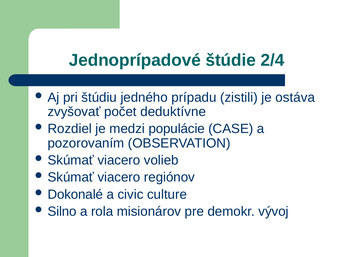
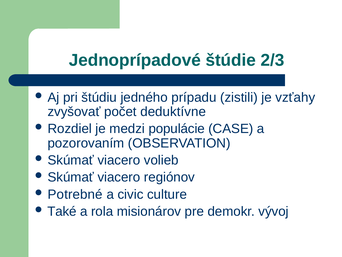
2/4: 2/4 -> 2/3 (272, 60)
ostáva: ostáva -> vzťahy (295, 97)
Dokonalé: Dokonalé -> Potrebné (75, 194)
Silno: Silno -> Také (62, 211)
